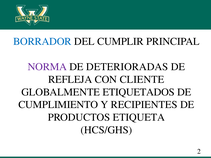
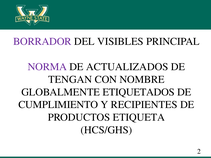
BORRADOR colour: blue -> purple (42, 42)
CUMPLIR: CUMPLIR -> VISIBLES (120, 42)
DETERIORADAS: DETERIORADAS -> ACTUALIZADOS (127, 67)
REFLEJA: REFLEJA -> TENGAN (70, 80)
CLIENTE: CLIENTE -> NOMBRE (142, 80)
